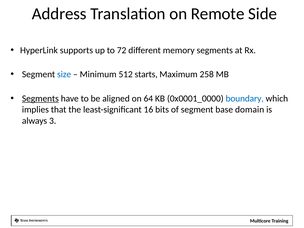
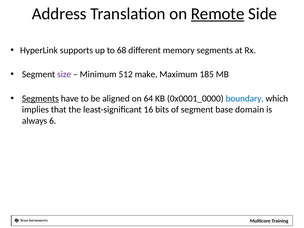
Remote underline: none -> present (218, 14)
72: 72 -> 68 (122, 50)
size colour: blue -> purple (64, 74)
starts: starts -> make (146, 74)
258: 258 -> 185 (207, 74)
3: 3 -> 6 (53, 121)
